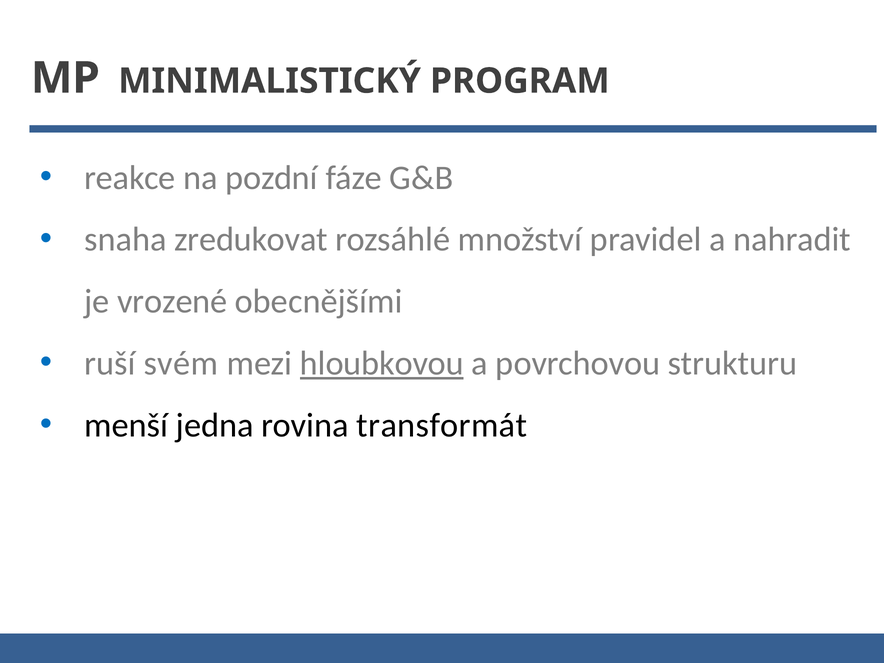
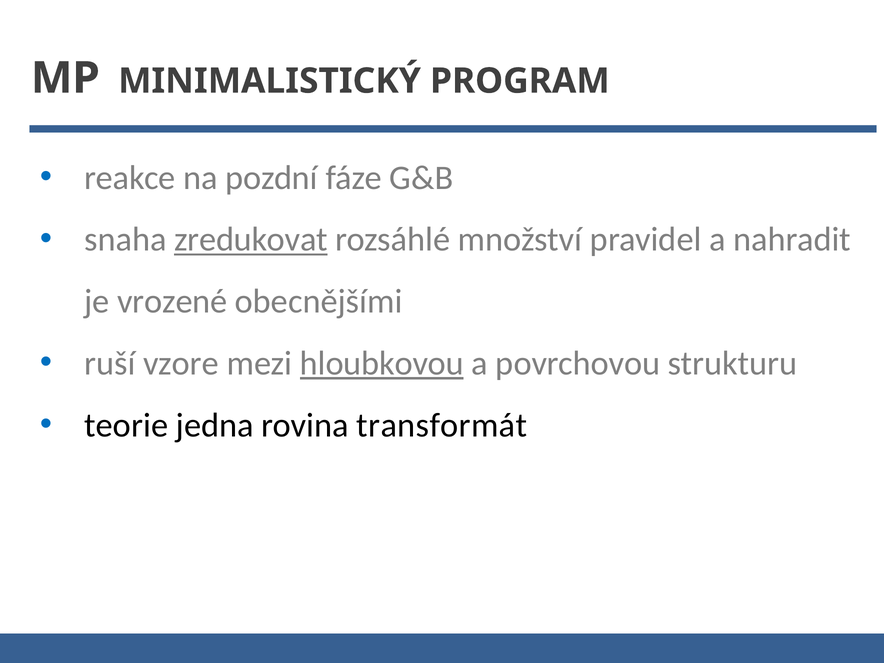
zredukovat underline: none -> present (251, 240)
svém: svém -> vzore (181, 363)
menší: menší -> teorie (126, 425)
